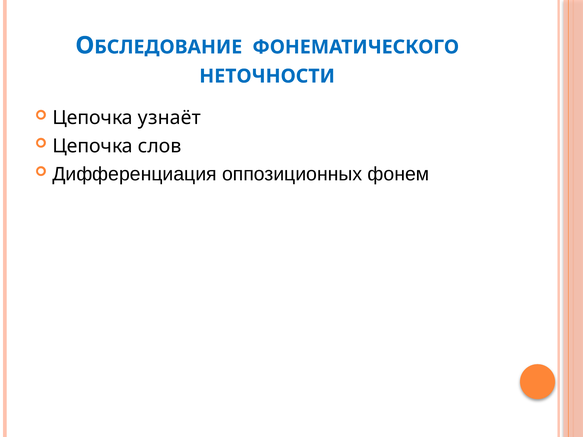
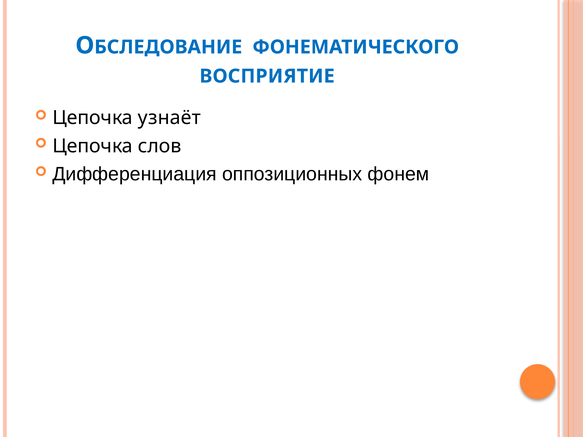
НЕТОЧНОСТИ: НЕТОЧНОСТИ -> ВОСПРИЯТИЕ (267, 76)
